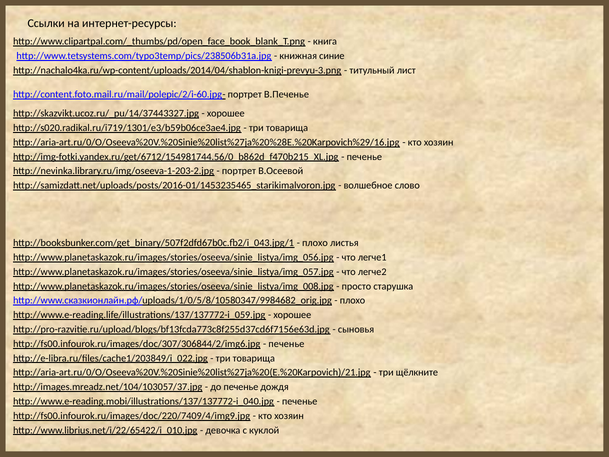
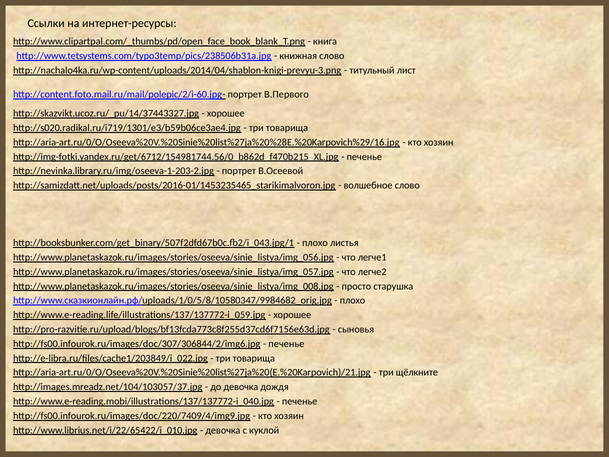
книжная синие: синие -> слово (332, 56)
В.Печенье: В.Печенье -> В.Первого (286, 94)
до печенье: печенье -> девочка (241, 387)
